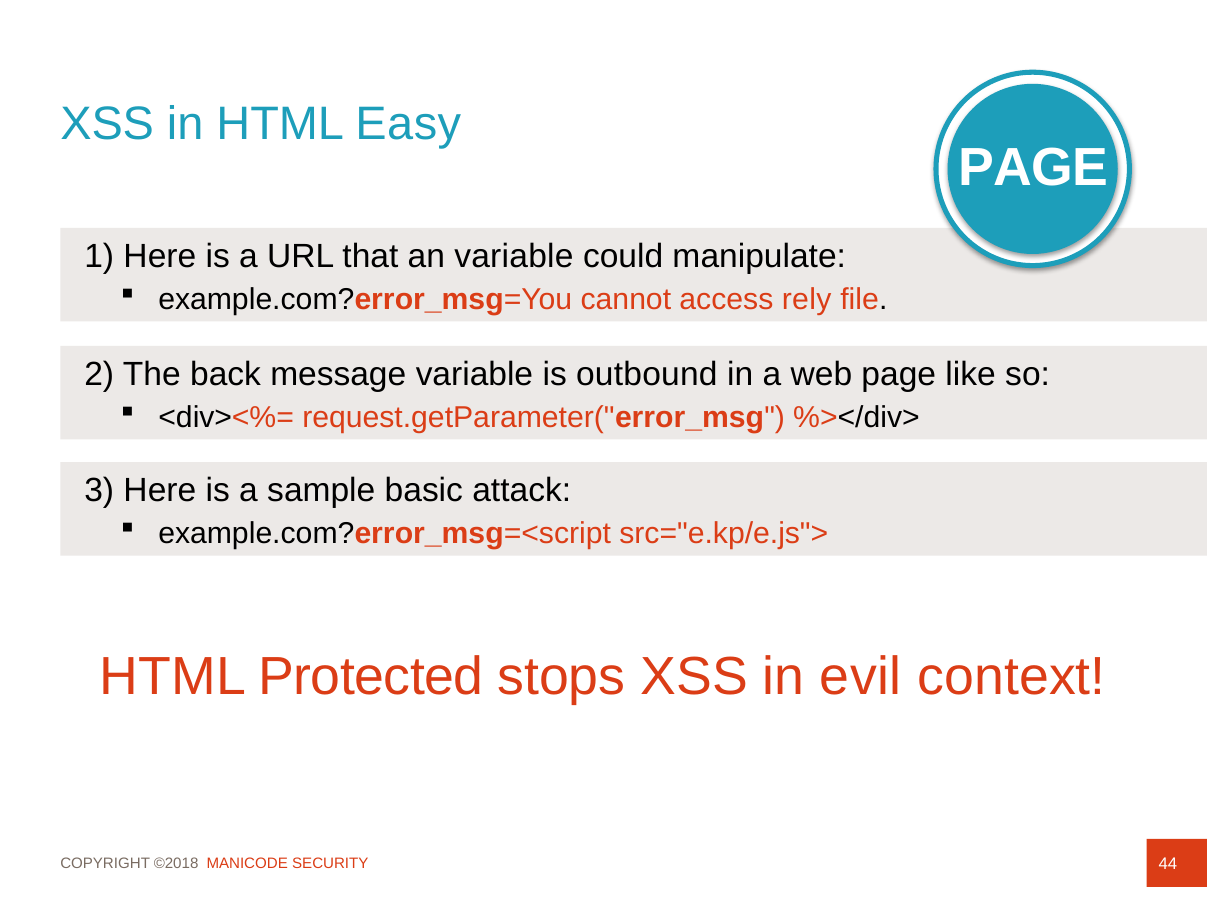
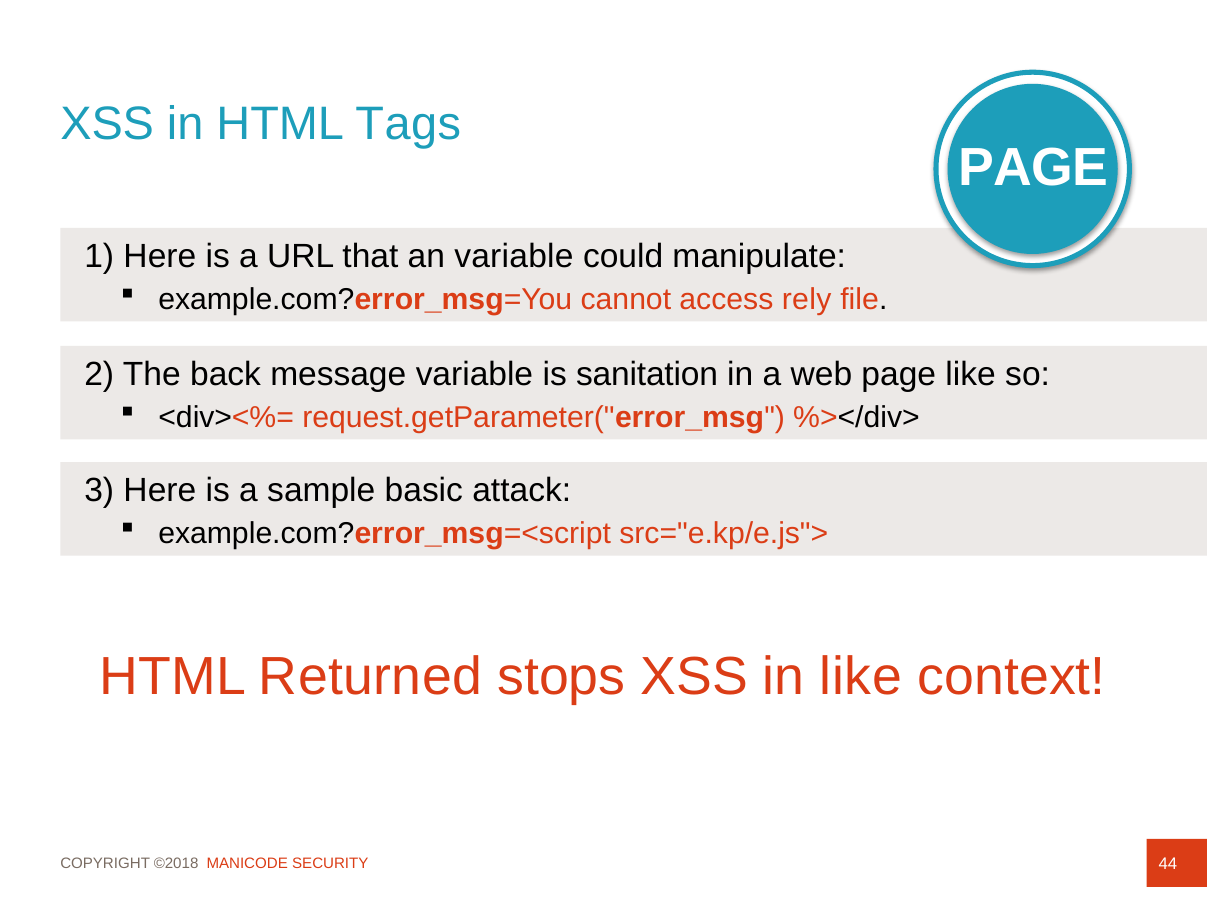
Easy: Easy -> Tags (408, 124)
outbound: outbound -> sanitation (647, 374)
Protected: Protected -> Returned (370, 677)
in evil: evil -> like (861, 677)
